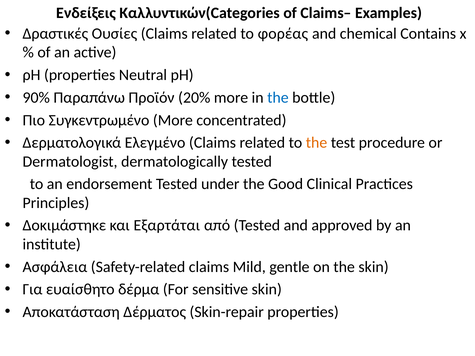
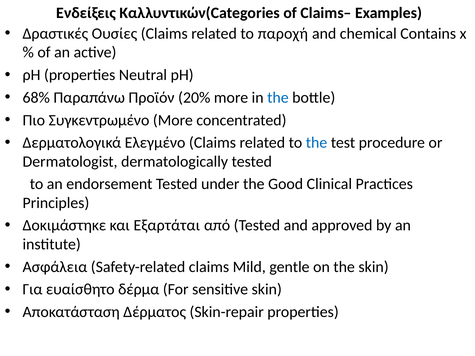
φορέας: φορέας -> παροχή (283, 34)
90%: 90% -> 68% (36, 98)
the colour: orange -> blue (317, 143)
